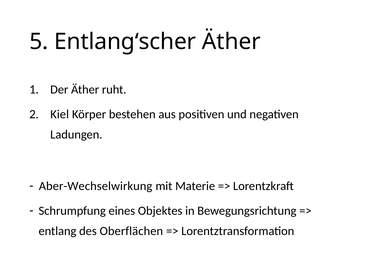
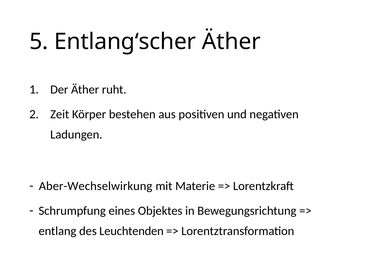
Kiel: Kiel -> Zeit (60, 114)
Oberflächen: Oberflächen -> Leuchtenden (131, 231)
